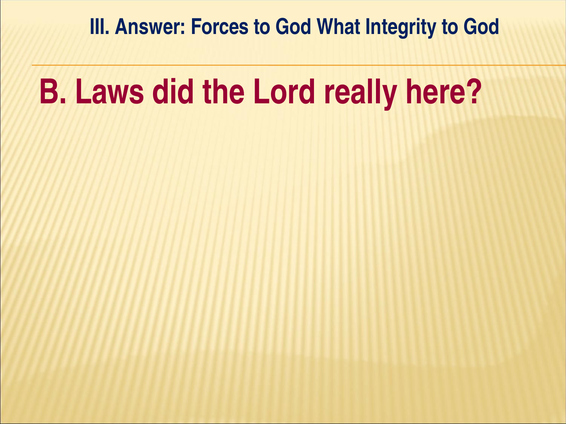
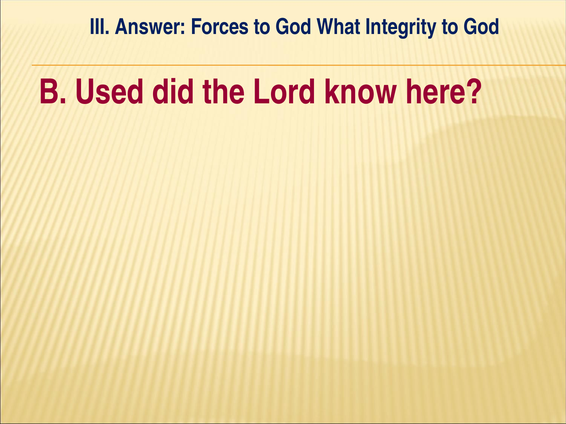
Laws: Laws -> Used (110, 92)
really: really -> know (361, 92)
